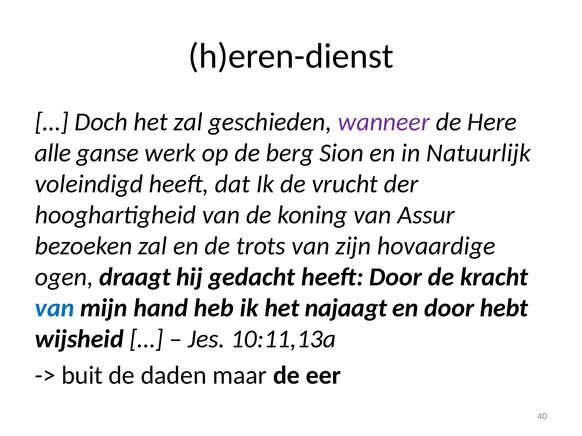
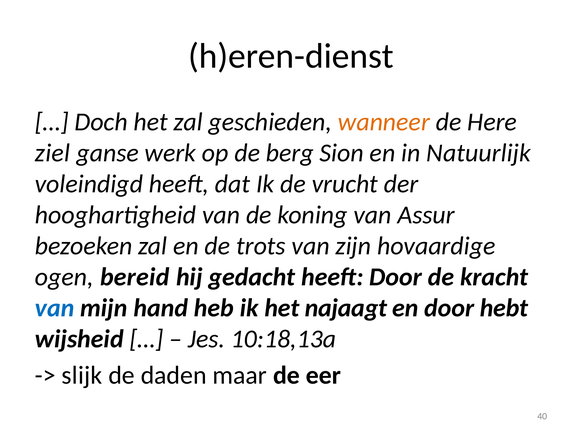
wanneer colour: purple -> orange (384, 122)
alle: alle -> ziel (53, 153)
draagt: draagt -> bereid (135, 277)
10:11,13a: 10:11,13a -> 10:18,13a (284, 339)
buit: buit -> slijk (82, 376)
